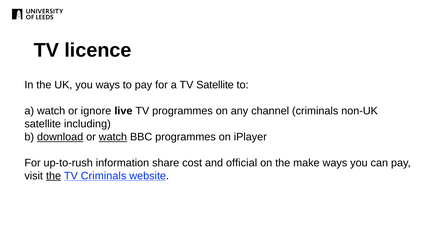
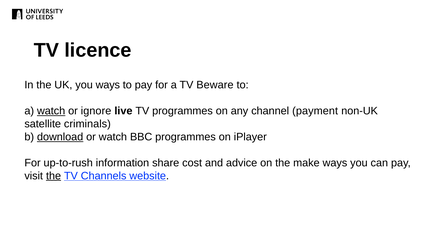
TV Satellite: Satellite -> Beware (215, 85)
watch underline: none -> present (51, 111)
channel criminals: criminals -> payment (315, 111)
including: including -> criminals (87, 124)
watch underline: present -> none (113, 137)
official: official -> advice (242, 163)
TV Criminals: Criminals -> Channels (104, 176)
